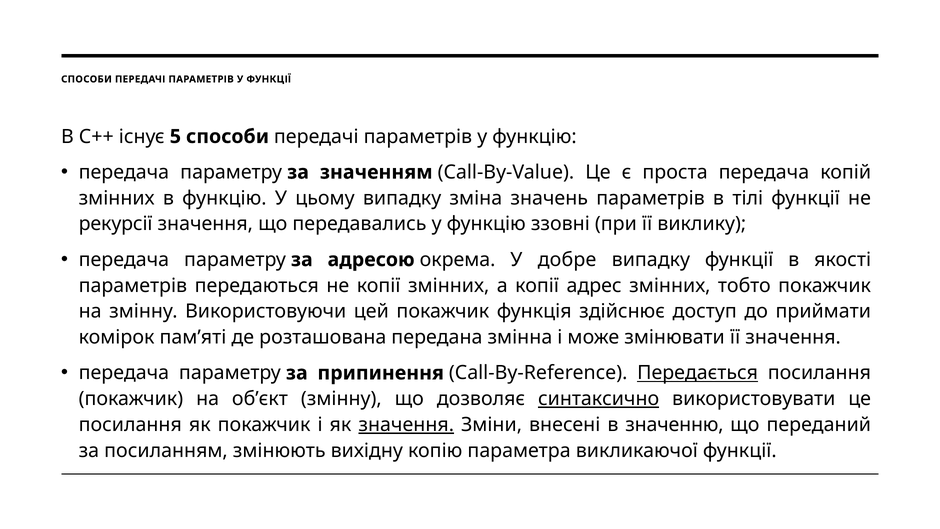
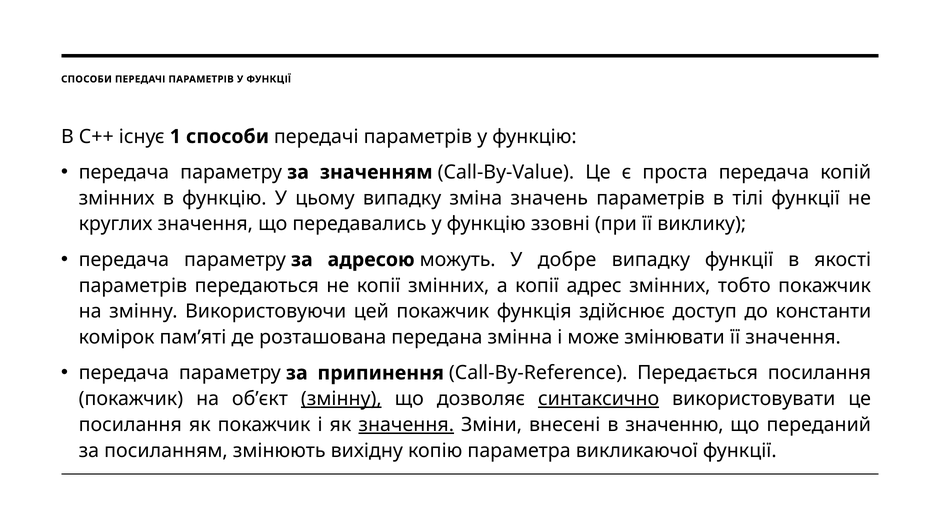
5: 5 -> 1 (175, 137)
рекурсії: рекурсії -> круглих (116, 224)
окрема: окрема -> можуть (458, 260)
приймати: приймати -> константи (823, 311)
Передається underline: present -> none (698, 373)
змінну underline: none -> present (341, 399)
